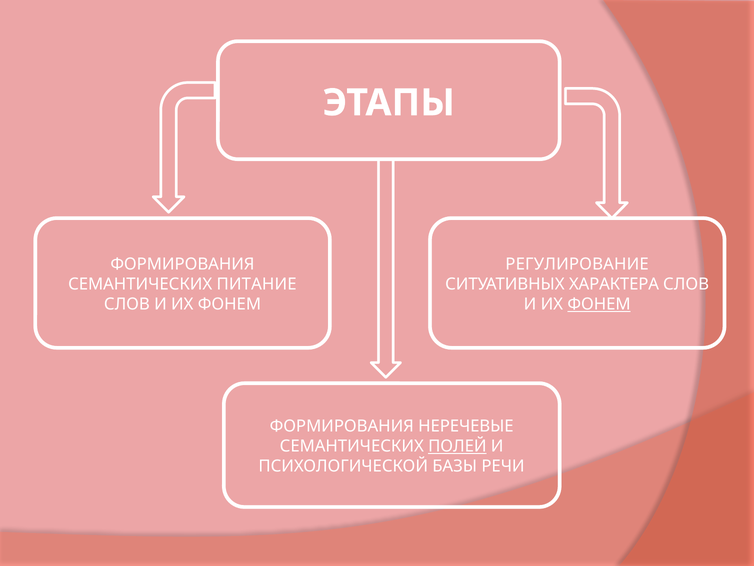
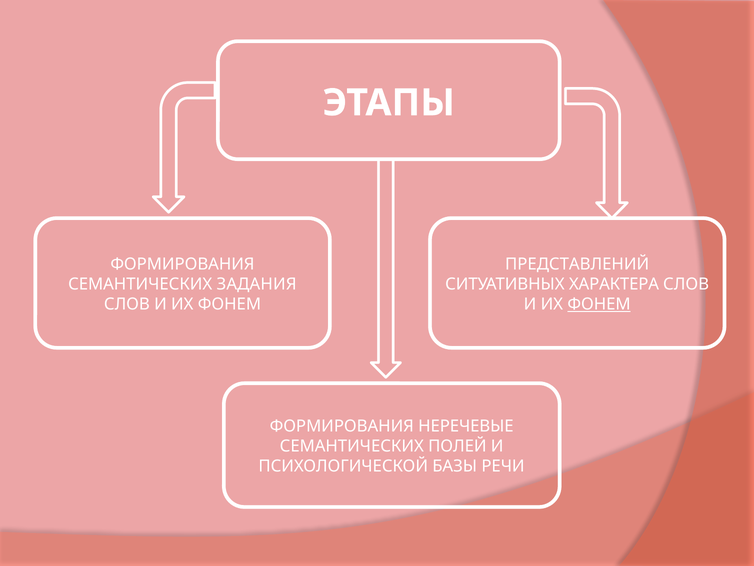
РЕГУЛИРОВАНИЕ: РЕГУЛИРОВАНИЕ -> ПРЕДСТАВЛЕНИЙ (577, 264)
ПИТАНИЕ: ПИТАНИЕ -> ЗАДАНИЯ (257, 284)
ПОЛЕЙ underline: present -> none (457, 446)
